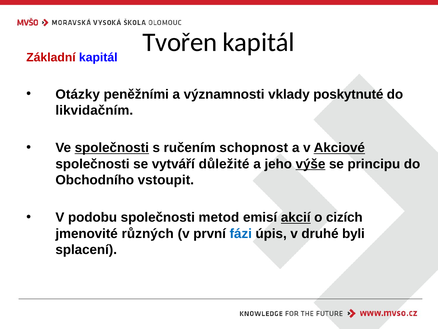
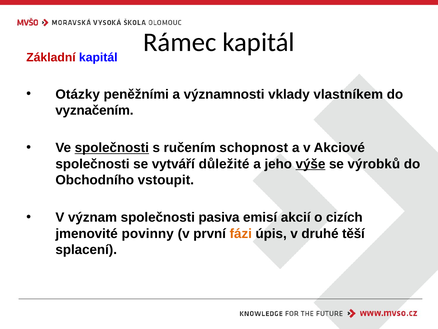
Tvořen: Tvořen -> Rámec (180, 42)
poskytnuté: poskytnuté -> vlastníkem (348, 94)
likvidačním: likvidačním -> vyznačením (94, 110)
Akciové underline: present -> none (339, 148)
principu: principu -> výrobků (374, 164)
podobu: podobu -> význam (93, 217)
metod: metod -> pasiva (219, 217)
akcií underline: present -> none (296, 217)
různých: různých -> povinny (148, 233)
fázi colour: blue -> orange (241, 233)
byli: byli -> těší (353, 233)
